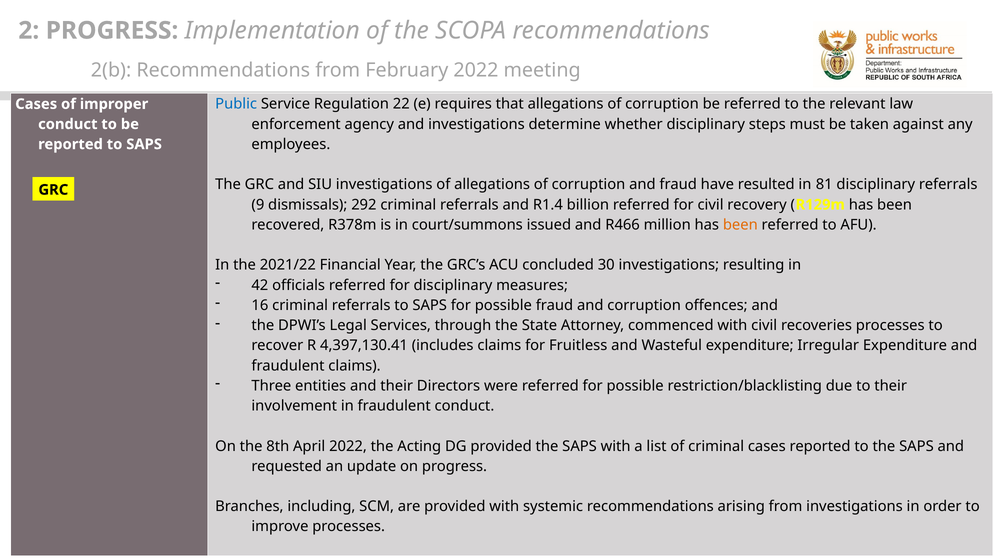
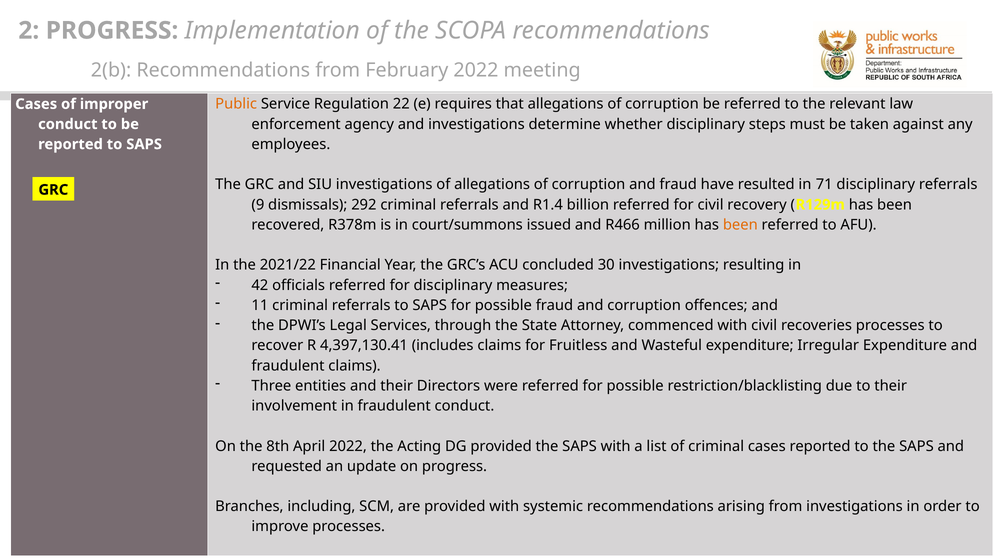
Public colour: blue -> orange (236, 104)
81: 81 -> 71 (824, 184)
16: 16 -> 11 (260, 305)
